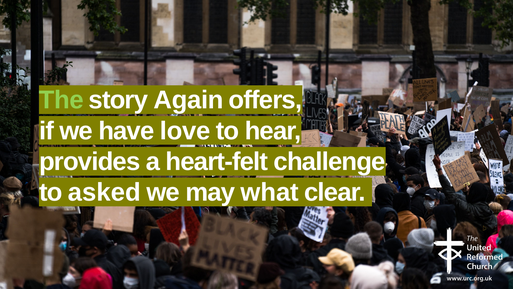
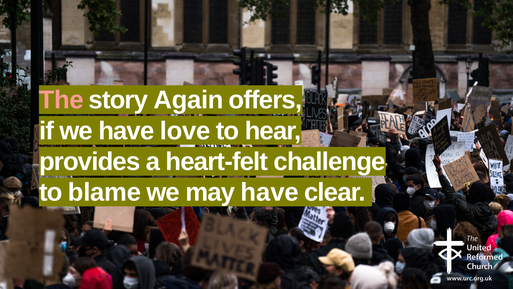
The colour: light green -> pink (61, 100)
asked: asked -> blame (105, 192)
may what: what -> have (270, 192)
